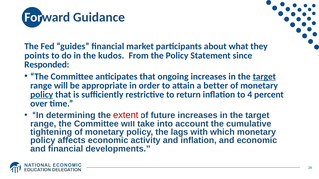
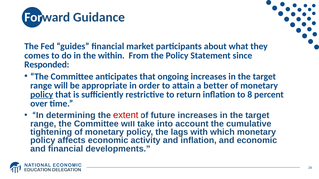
points: points -> comes (37, 56)
kudos: kudos -> within (111, 56)
target underline: present -> none (264, 77)
4: 4 -> 8 (250, 95)
